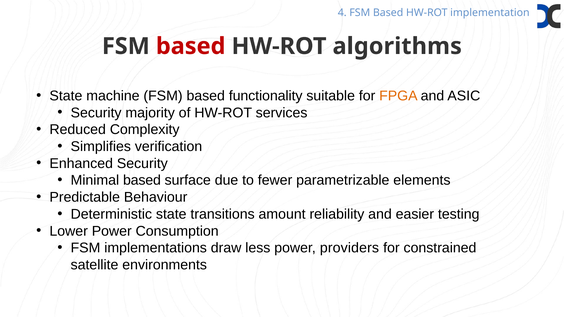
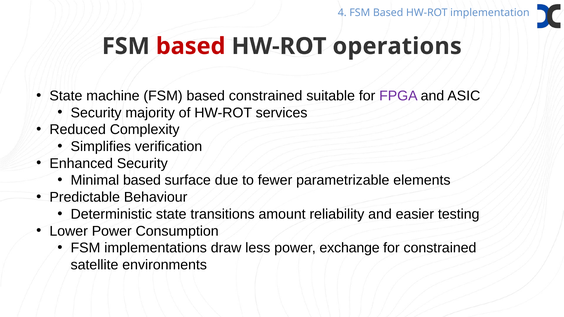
algorithms: algorithms -> operations (397, 46)
based functionality: functionality -> constrained (266, 96)
FPGA colour: orange -> purple (398, 96)
providers: providers -> exchange (350, 248)
